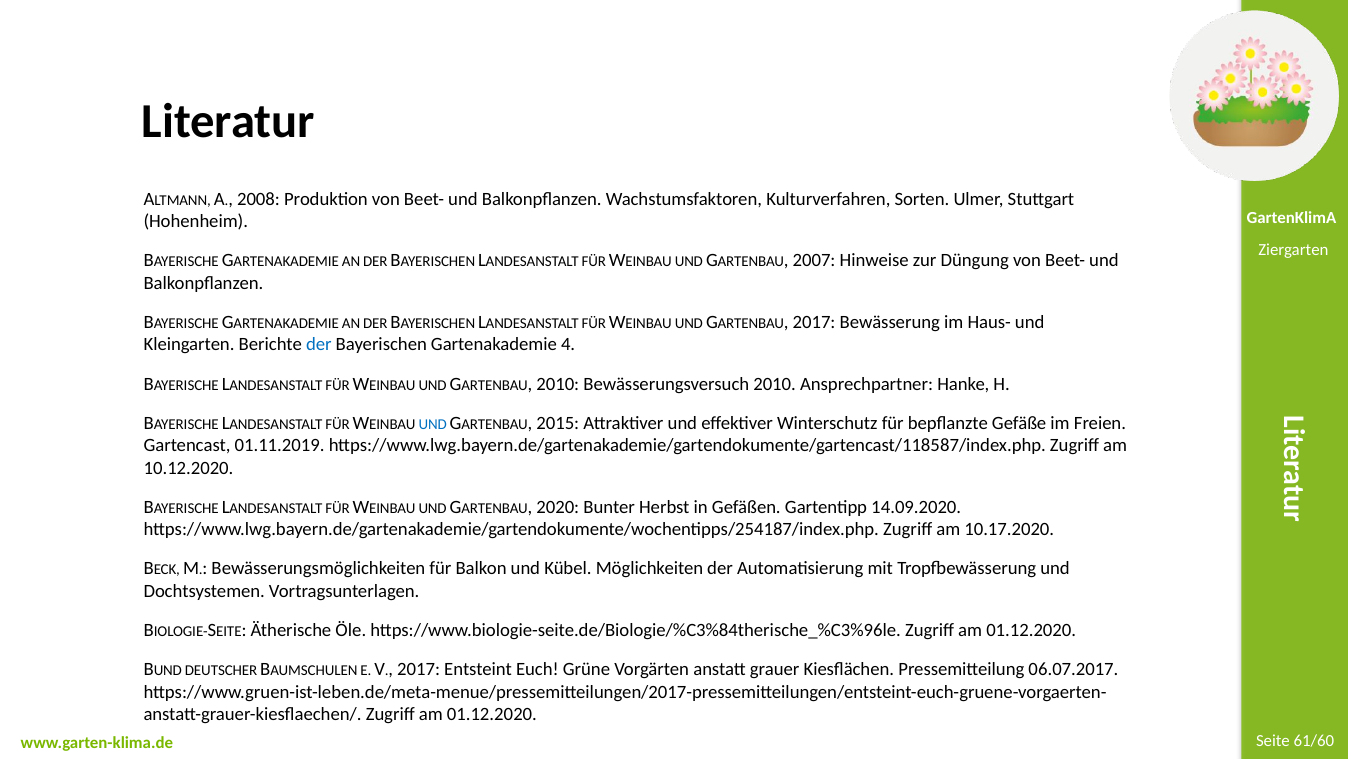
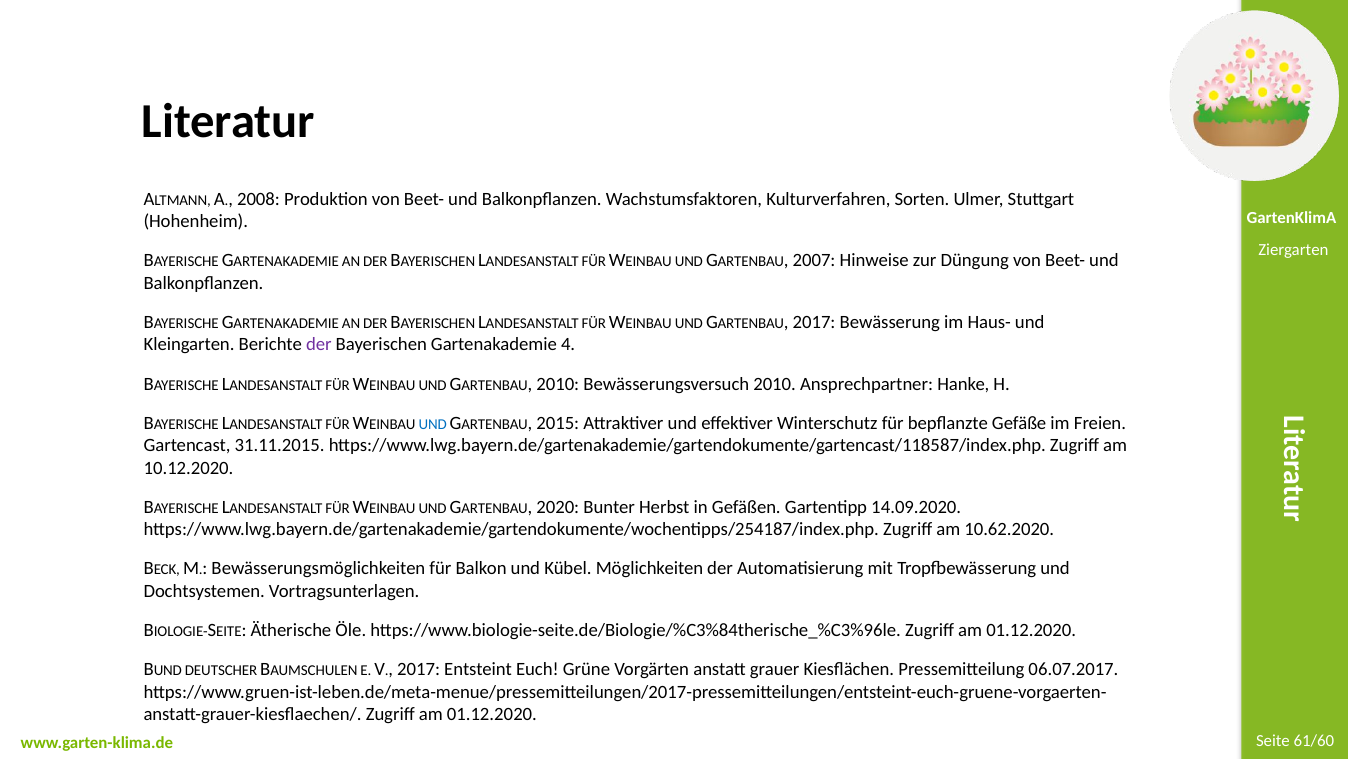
der colour: blue -> purple (319, 344)
01.11.2019: 01.11.2019 -> 31.11.2015 (280, 445)
10.17.2020: 10.17.2020 -> 10.62.2020 (1009, 529)
